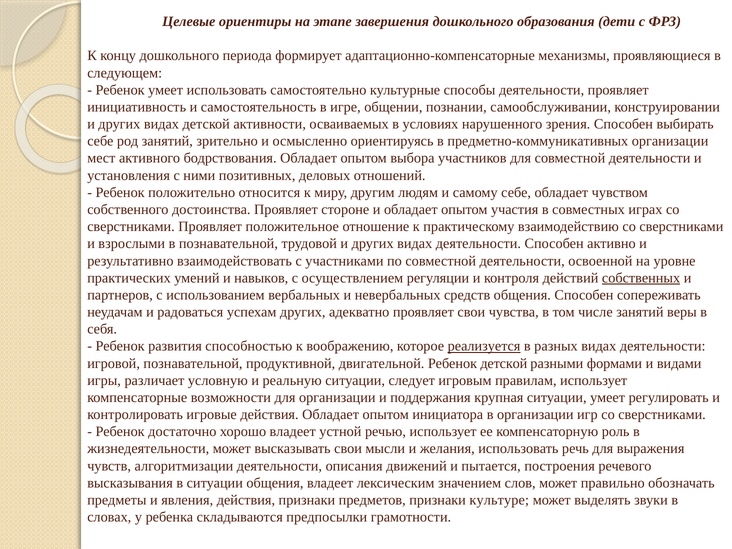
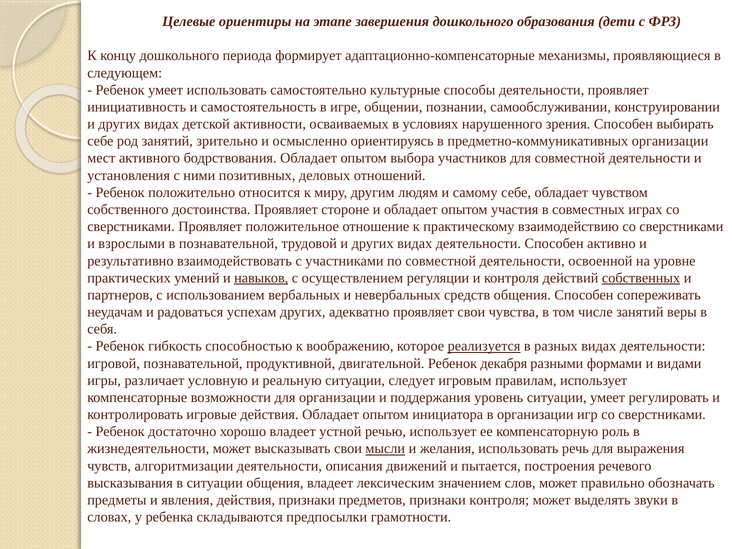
навыков underline: none -> present (261, 278)
развития: развития -> гибкость (175, 346)
Ребенок детской: детской -> декабря (504, 363)
крупная: крупная -> уровень (499, 398)
мысли underline: none -> present (385, 449)
признаки культуре: культуре -> контроля (499, 500)
